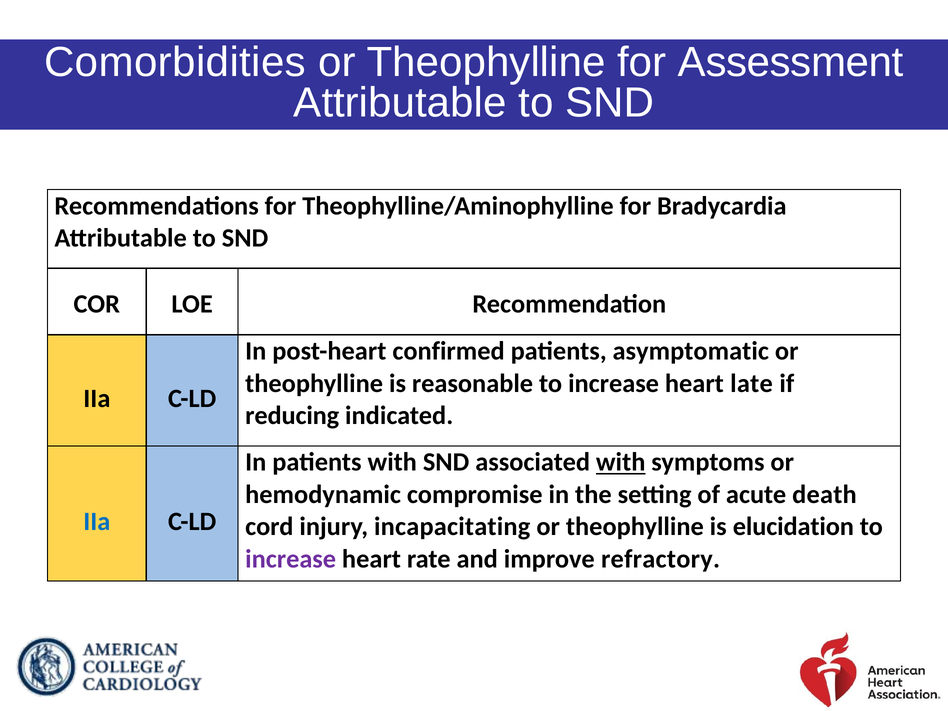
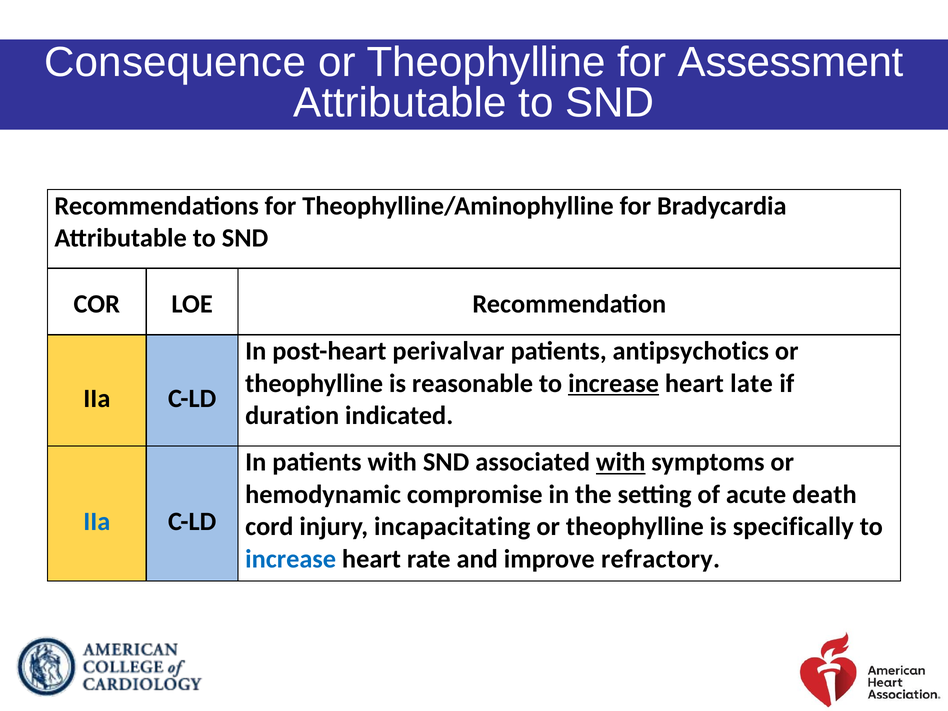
Comorbidities: Comorbidities -> Consequence (175, 63)
confirmed: confirmed -> perivalvar (448, 351)
asymptomatic: asymptomatic -> antipsychotics (691, 351)
increase underline: none -> present (614, 383)
reducing: reducing -> duration (292, 416)
elucidation: elucidation -> specifically (793, 527)
increase colour: purple -> blue (291, 559)
